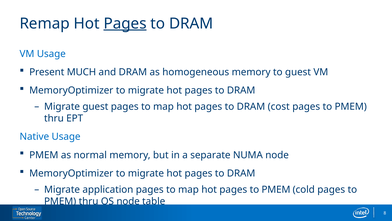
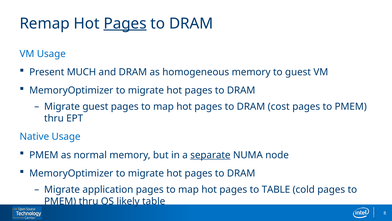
separate underline: none -> present (210, 155)
hot pages to PMEM: PMEM -> TABLE (276, 189)
OS node: node -> likely (128, 201)
